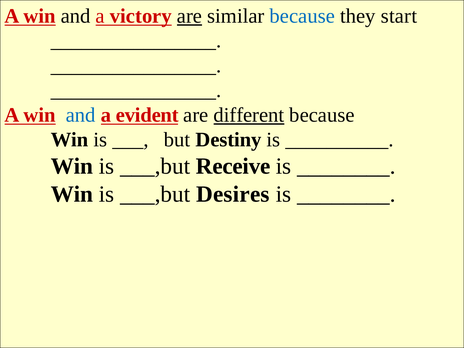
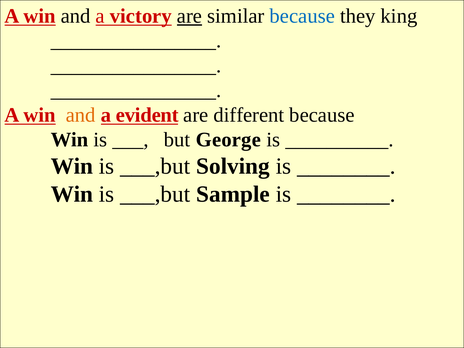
start: start -> king (399, 16)
and colour: blue -> orange (81, 115)
different underline: present -> none (249, 115)
Destiny: Destiny -> George (228, 140)
Receive: Receive -> Solving (233, 166)
Desires: Desires -> Sample (233, 194)
